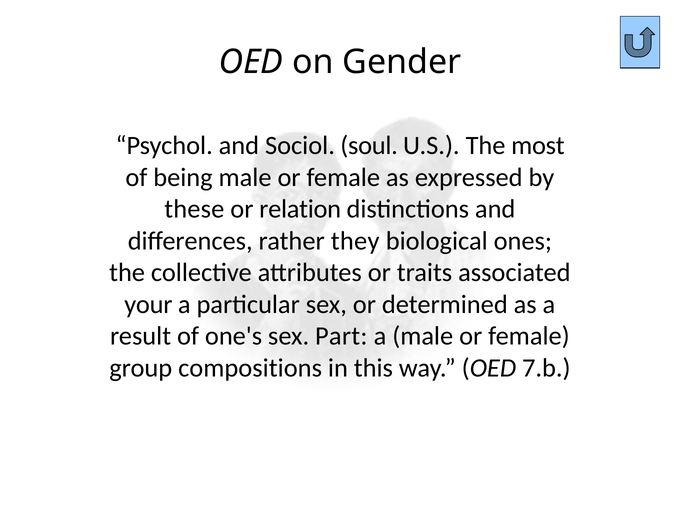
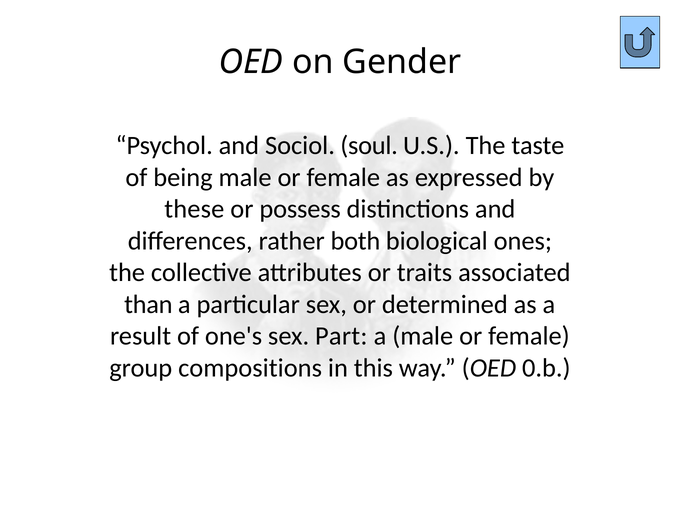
most: most -> taste (538, 146)
relation: relation -> possess (300, 209)
they: they -> both (355, 241)
your: your -> than (148, 304)
7.b: 7.b -> 0.b (546, 368)
